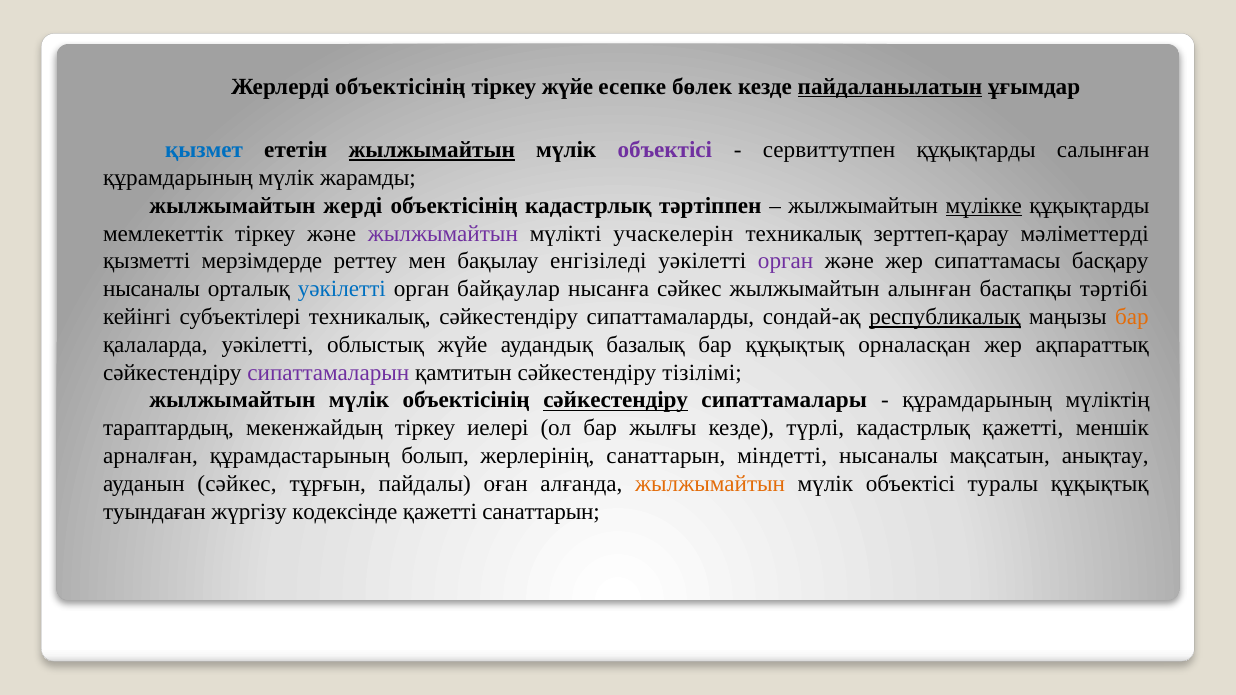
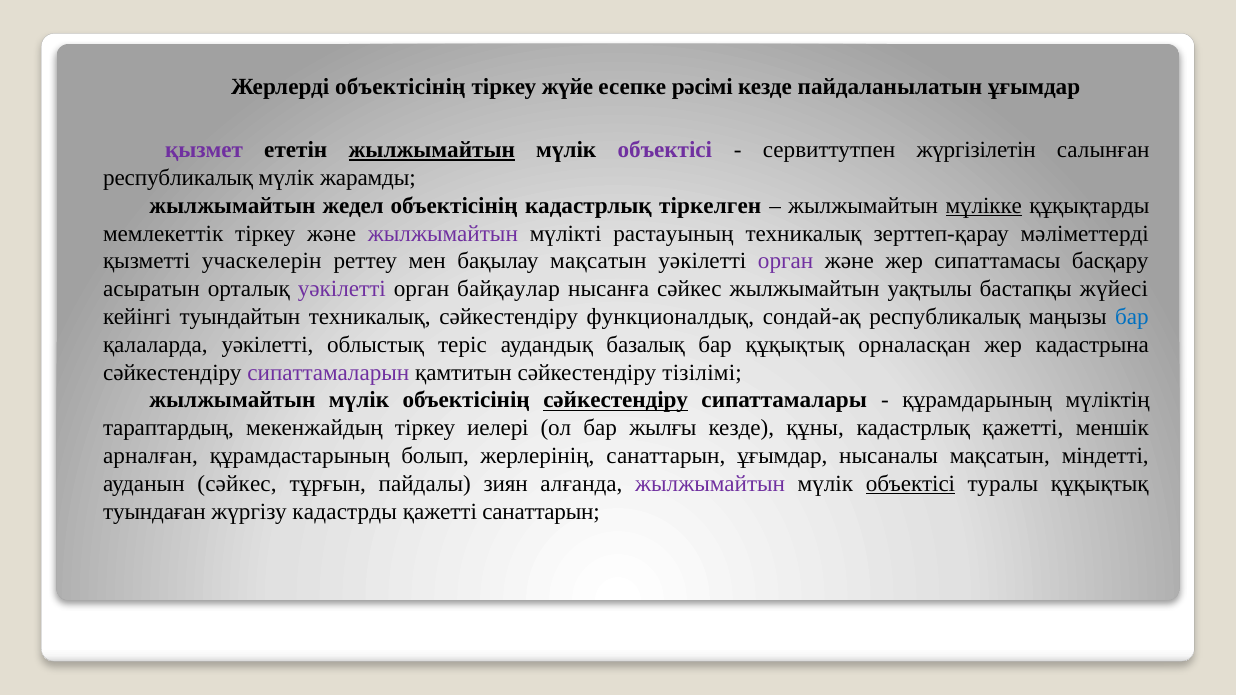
бөлек: бөлек -> рәсімі (702, 87)
пайдаланылатын underline: present -> none (890, 87)
қызмет colour: blue -> purple (204, 150)
сервиттутпен құқықтарды: құқықтарды -> жүргізілетін (976, 150)
құрамдарының: құрамдарының -> республикалық (178, 178)
жерді: жерді -> жедел (353, 206)
тәртіппен: тәртіппен -> тіркелген (710, 206)
учаскелерін: учаскелерін -> растауының (673, 234)
мерзімдерде: мерзімдерде -> учаскелерін (262, 261)
бақылау енгізіледі: енгізіледі -> мақсатын (598, 261)
нысаналы: нысаналы -> асыратын (151, 289)
уәкілетті colour: blue -> purple (342, 289)
алынған: алынған -> уақтылы (930, 289)
тәртібі: тәртібі -> жүйесі (1114, 289)
субъектілері: субъектілері -> туындайтын (240, 317)
сипаттамаларды: сипаттамаларды -> функционалдық (670, 317)
республикалық underline: present -> none (945, 317)
бар colour: orange -> blue (1132, 317)
облыстық жүйе: жүйе -> теріс (462, 345)
ақпараттық: ақпараттық -> кадастрына (1092, 345)
түрлі: түрлі -> құны (815, 428)
санаттарын міндетті: міндетті -> ұғымдар (782, 456)
анықтау: анықтау -> міндетті (1105, 456)
оған: оған -> зиян (506, 484)
жылжымайтын colour: orange -> purple (710, 484)
объектісі underline: none -> present (910, 484)
кодексінде: кодексінде -> кадастрды (345, 512)
